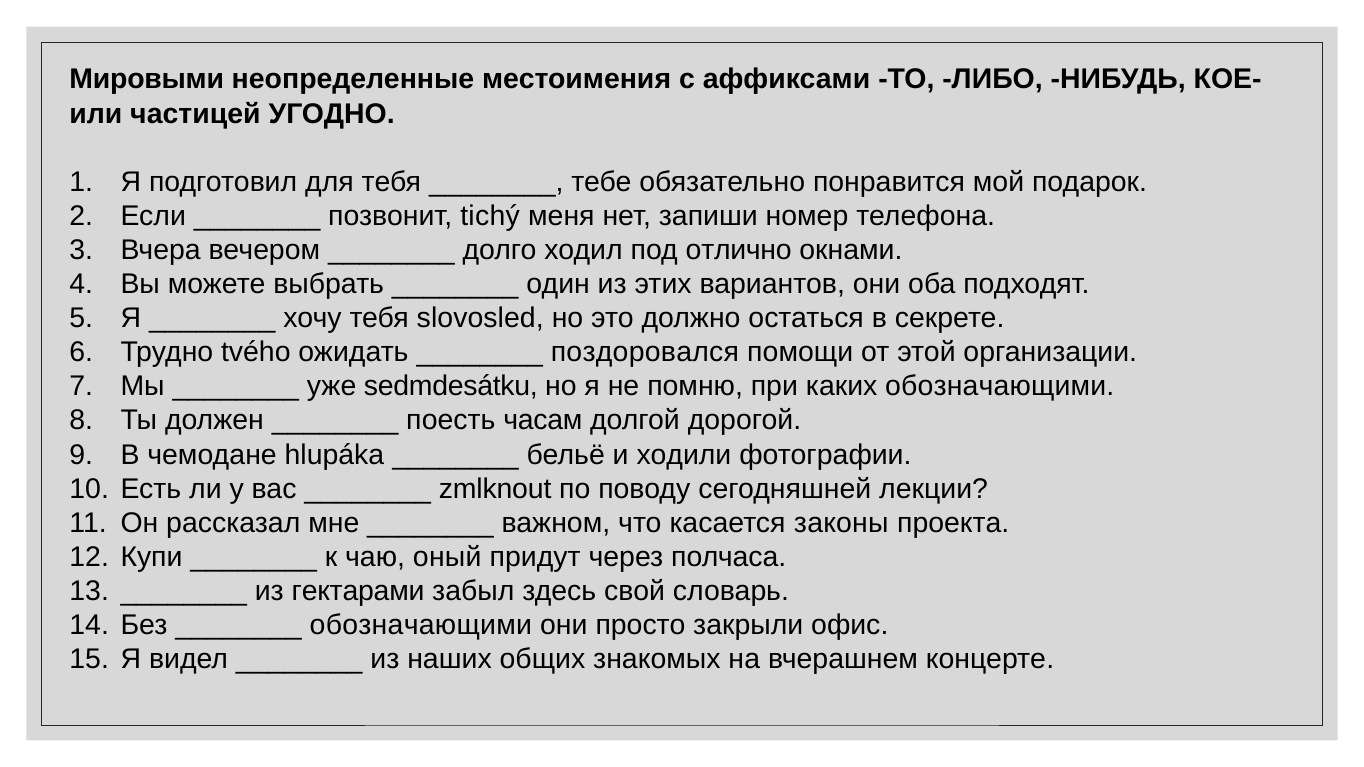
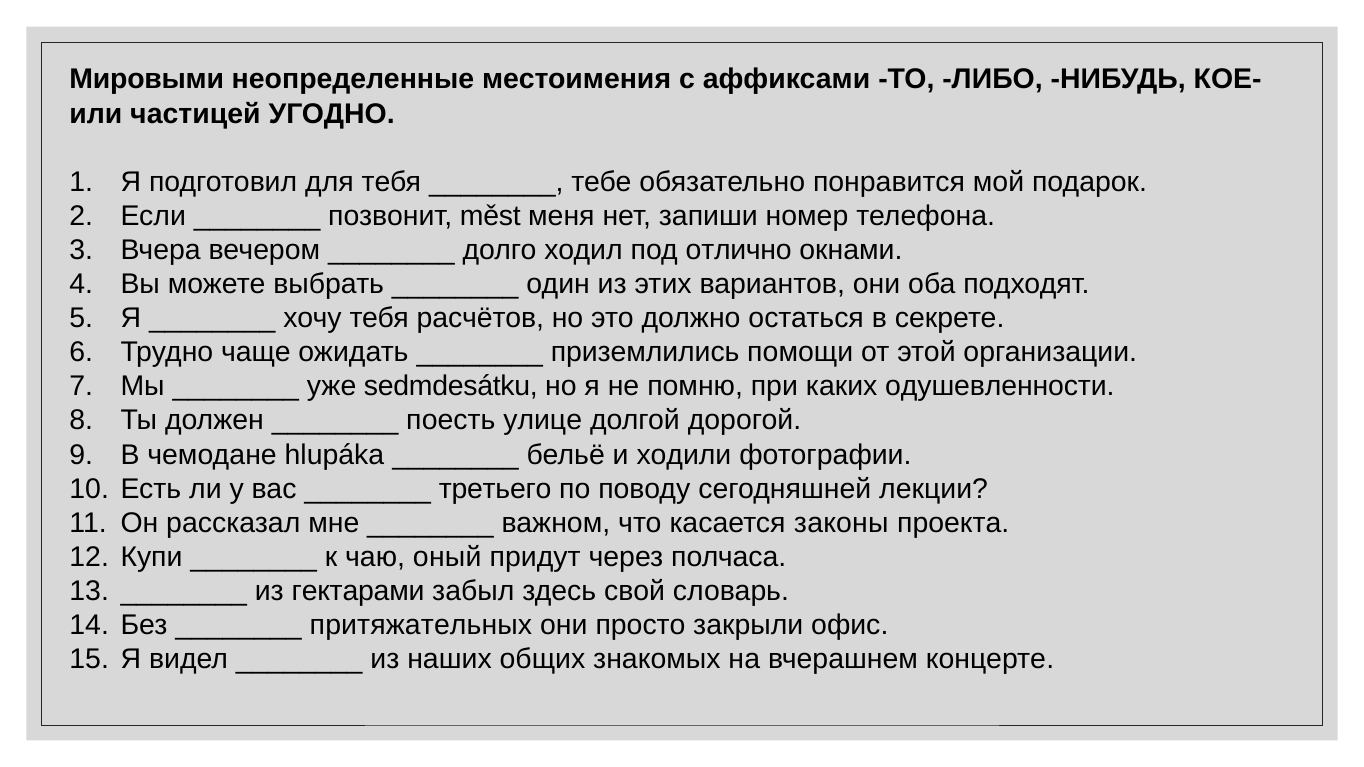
tichý: tichý -> měst (490, 216)
slovosled: slovosled -> расчётов (480, 318)
tvého: tvého -> чаще (256, 352)
поздоровался: поздоровался -> приземлились (645, 352)
каких обозначающими: обозначающими -> одушевленности (1000, 387)
часам: часам -> улице (543, 421)
zmlknout: zmlknout -> третьего (495, 489)
обозначающими: обозначающими -> притяжательных (421, 625)
